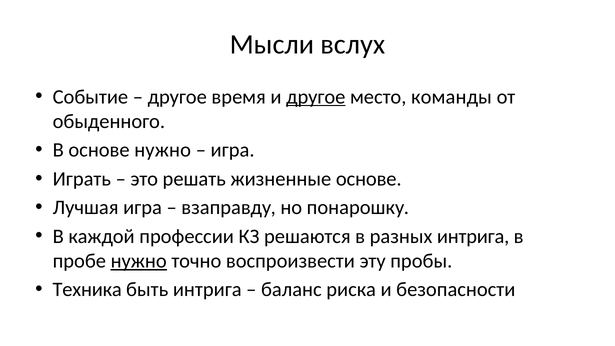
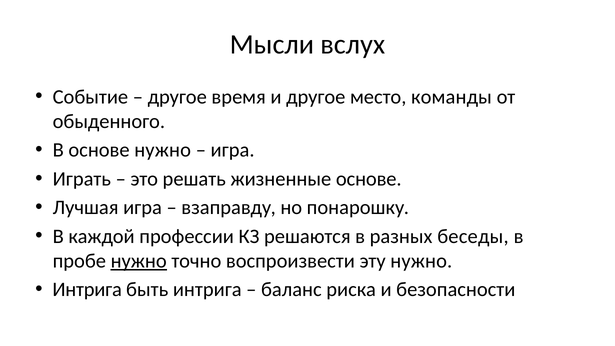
другое underline: present -> none (316, 97)
разных интрига: интрига -> беседы (473, 236)
эту пробы: пробы -> нужно (421, 261)
Техника: Техника -> Интрига (87, 290)
